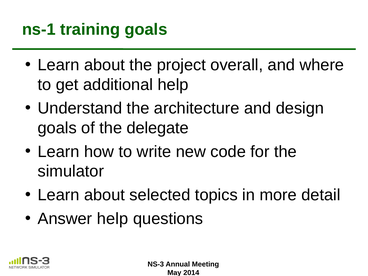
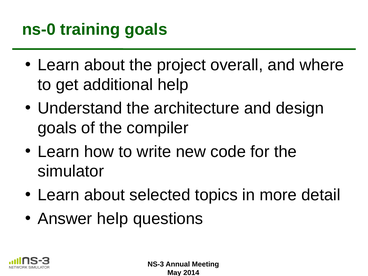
ns-1: ns-1 -> ns-0 (39, 29)
delegate: delegate -> compiler (158, 128)
